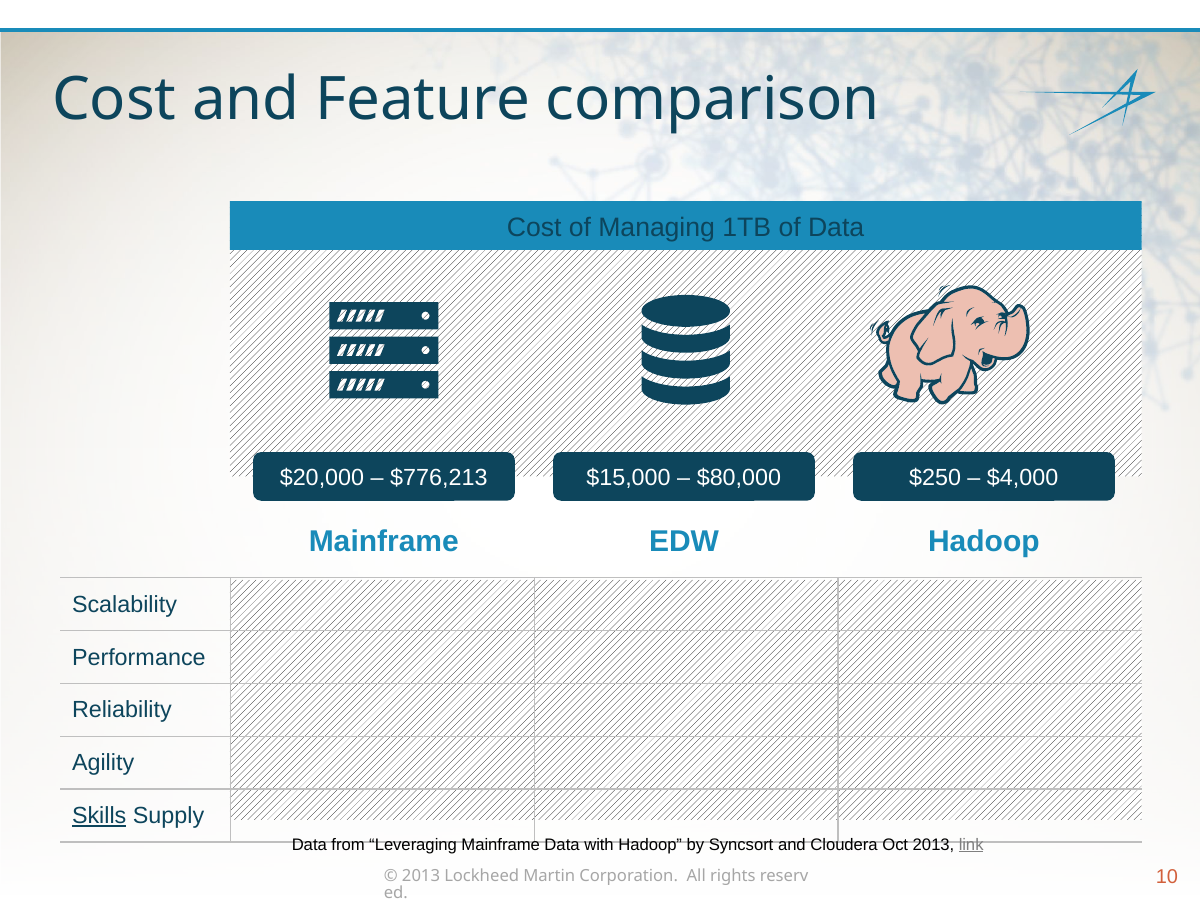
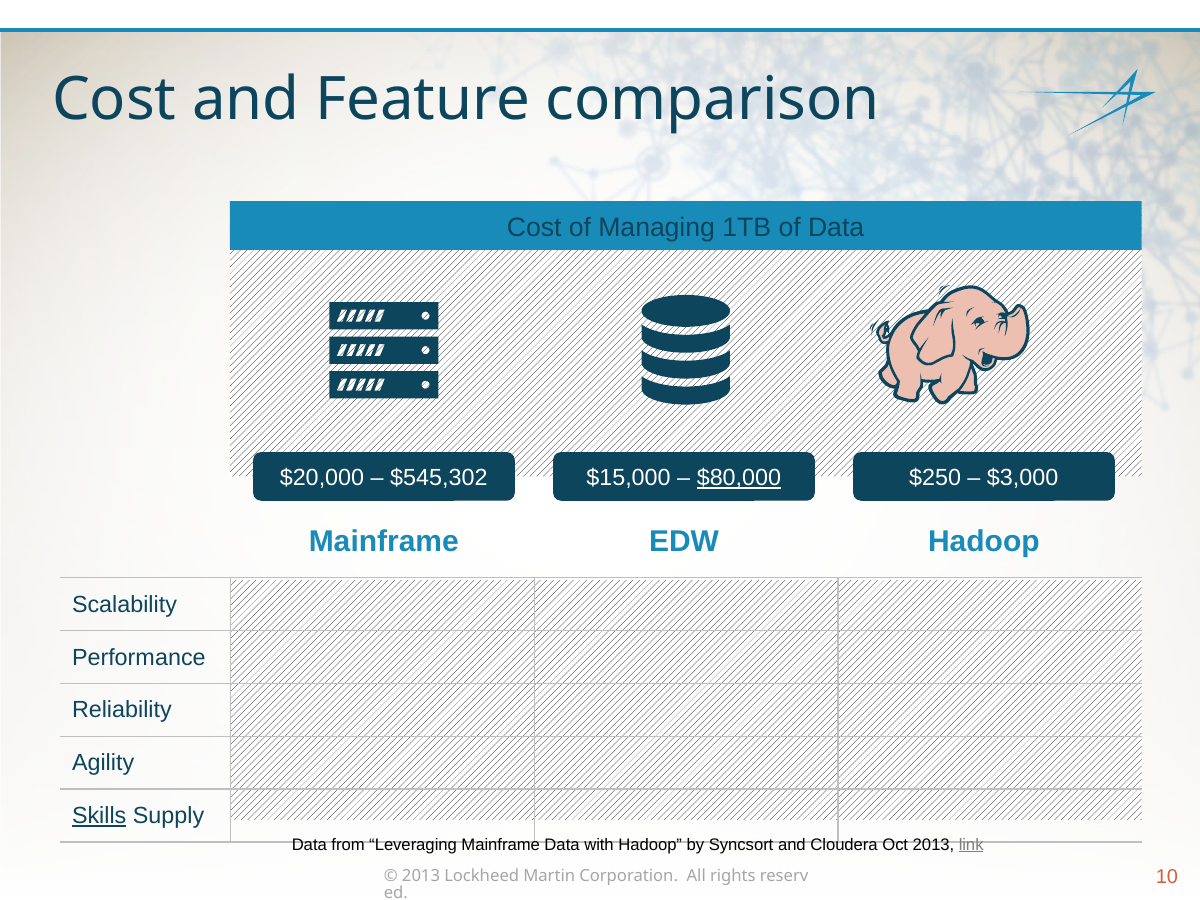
$776,213: $776,213 -> $545,302 (439, 478)
$80,000 underline: none -> present (739, 478)
$4,000: $4,000 -> $3,000 (1023, 478)
